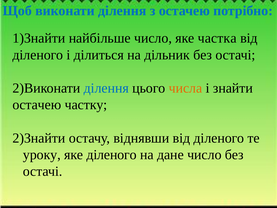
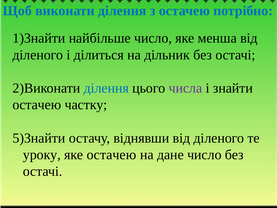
частка: частка -> менша (217, 38)
числа colour: orange -> purple (185, 88)
2)Знайти: 2)Знайти -> 5)Знайти (39, 138)
яке діленого: діленого -> остачею (111, 154)
